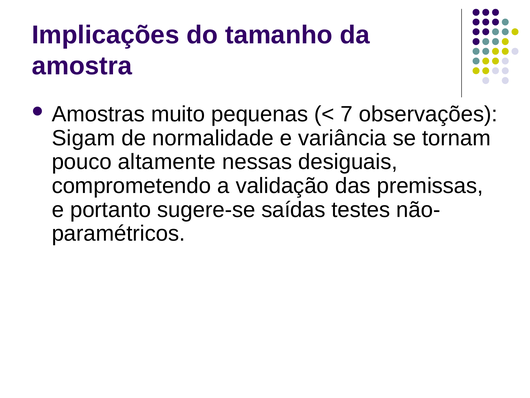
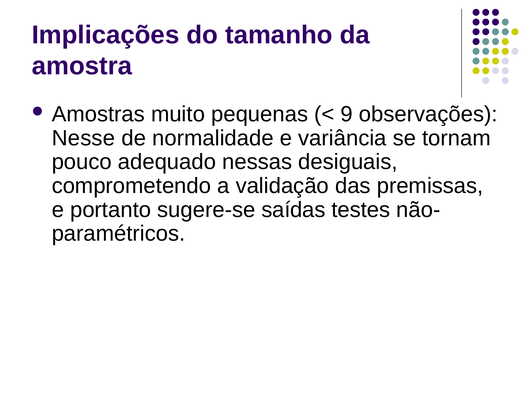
7: 7 -> 9 (347, 114)
Sigam: Sigam -> Nesse (83, 138)
altamente: altamente -> adequado (167, 162)
